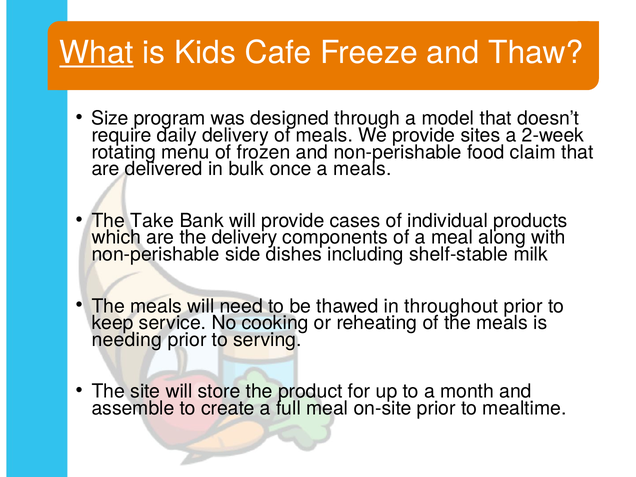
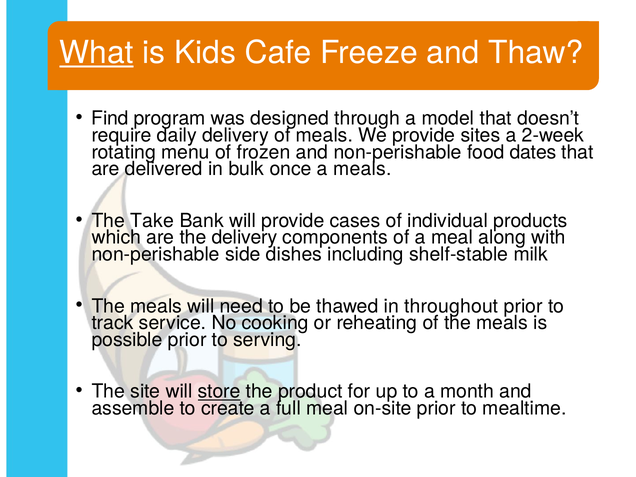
Size: Size -> Find (110, 119)
claim: claim -> dates (533, 152)
keep: keep -> track (113, 323)
needing: needing -> possible (127, 340)
store underline: none -> present (219, 392)
